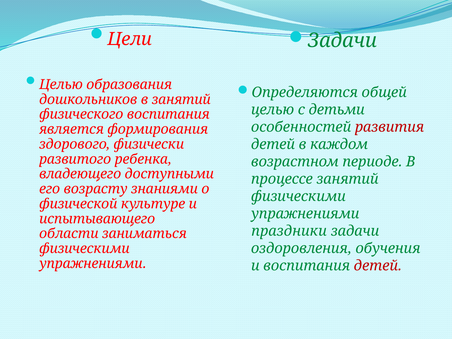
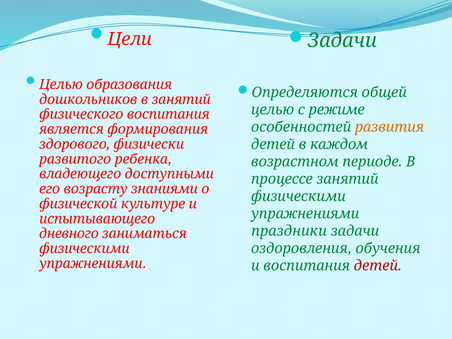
детьми: детьми -> режиме (337, 110)
развития colour: red -> orange (390, 127)
области: области -> дневного (69, 234)
